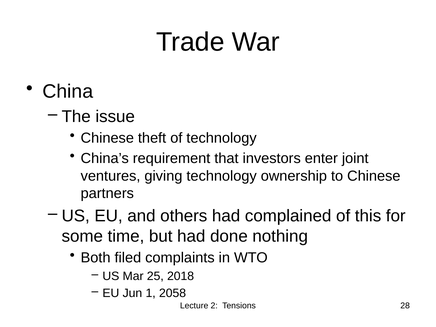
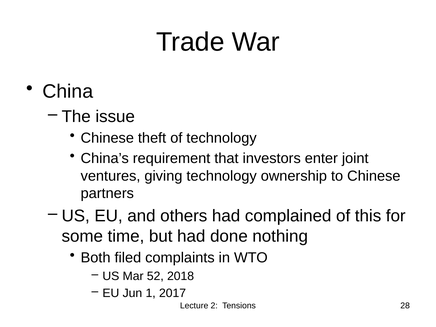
25: 25 -> 52 (155, 276)
2058: 2058 -> 2017 (173, 293)
